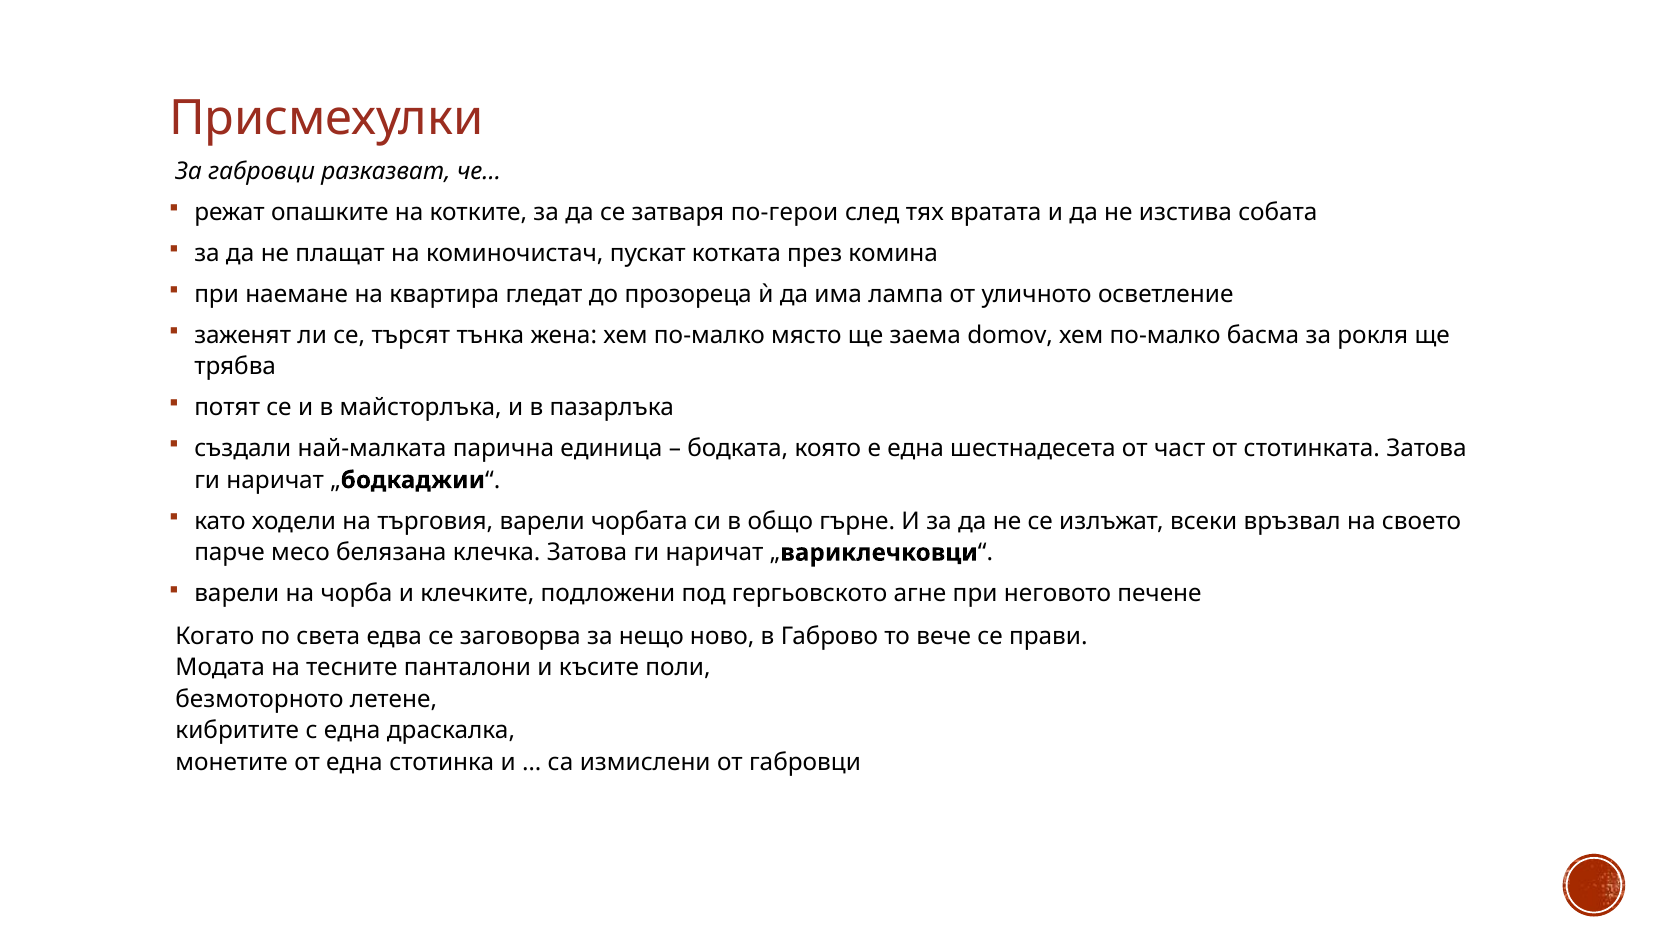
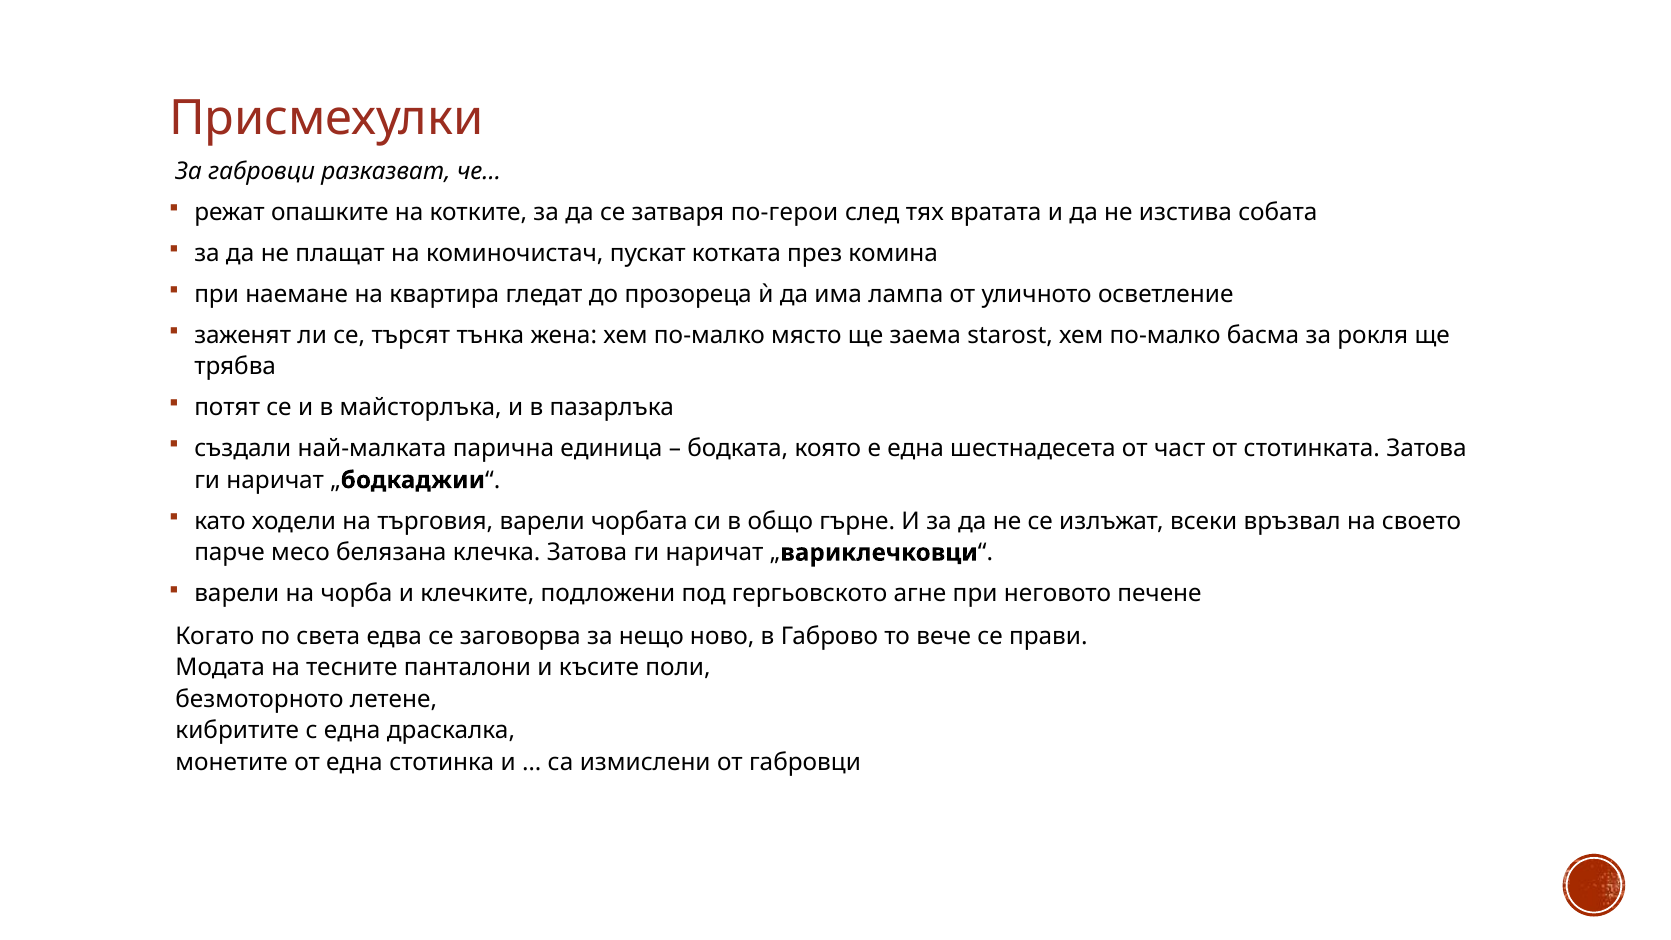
domov: domov -> starost (1010, 335)
